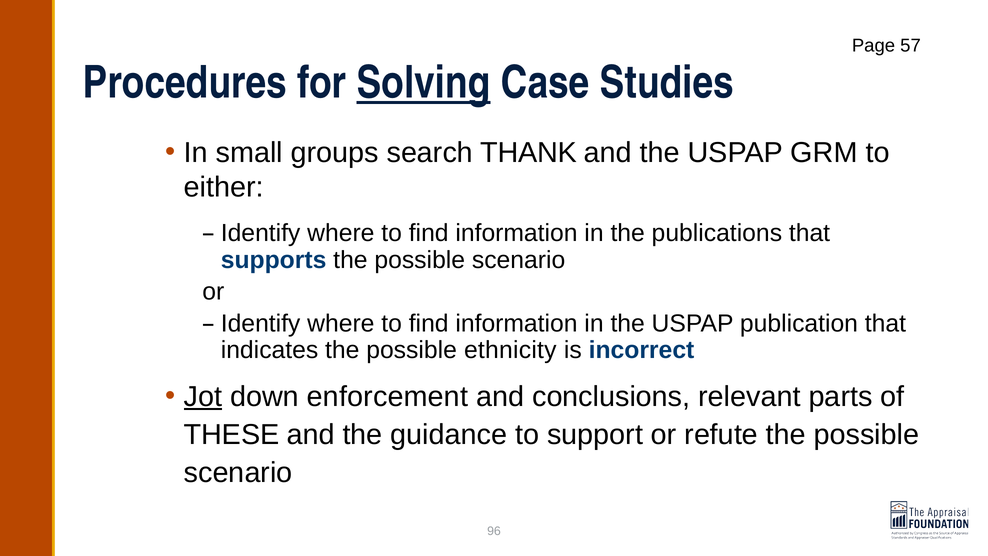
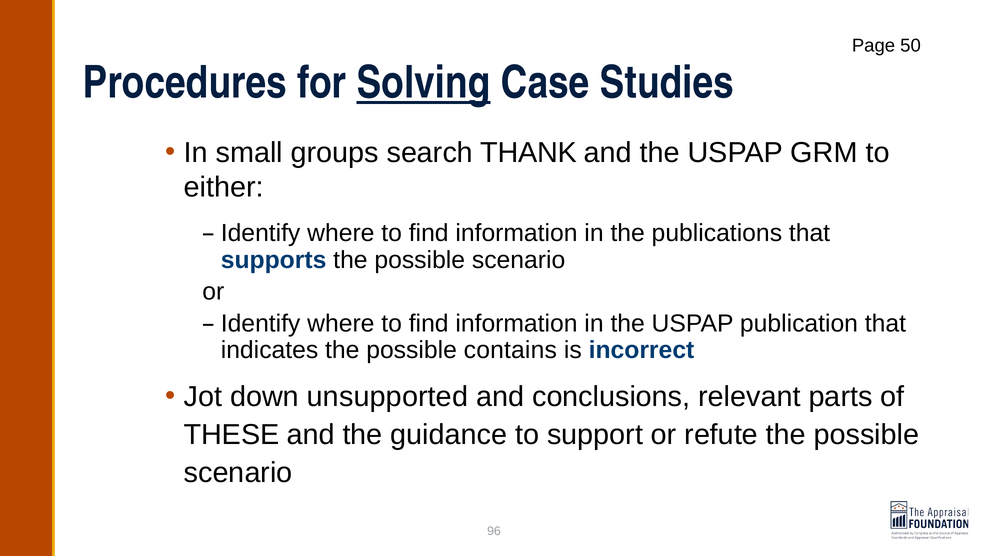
57: 57 -> 50 (910, 46)
ethnicity: ethnicity -> contains (510, 350)
Jot underline: present -> none (203, 396)
enforcement: enforcement -> unsupported (387, 396)
